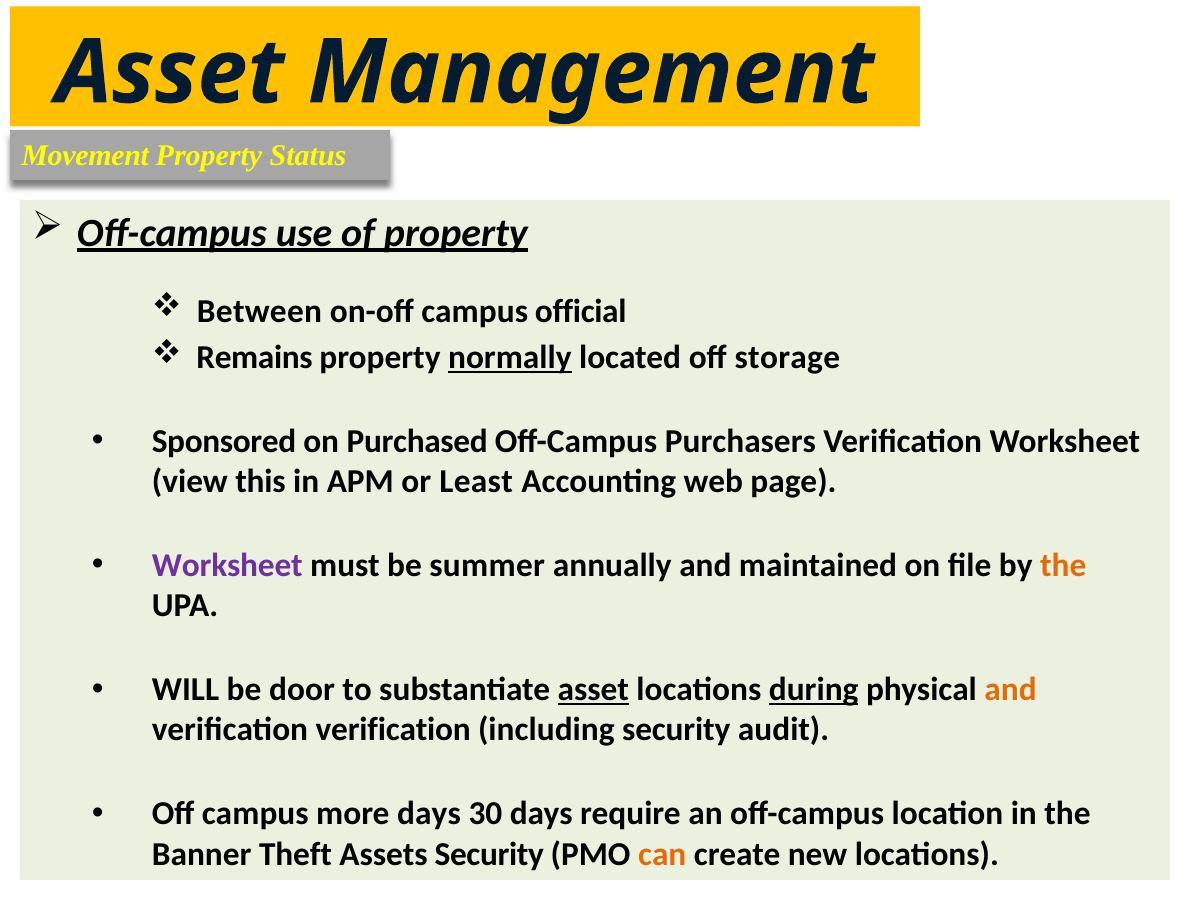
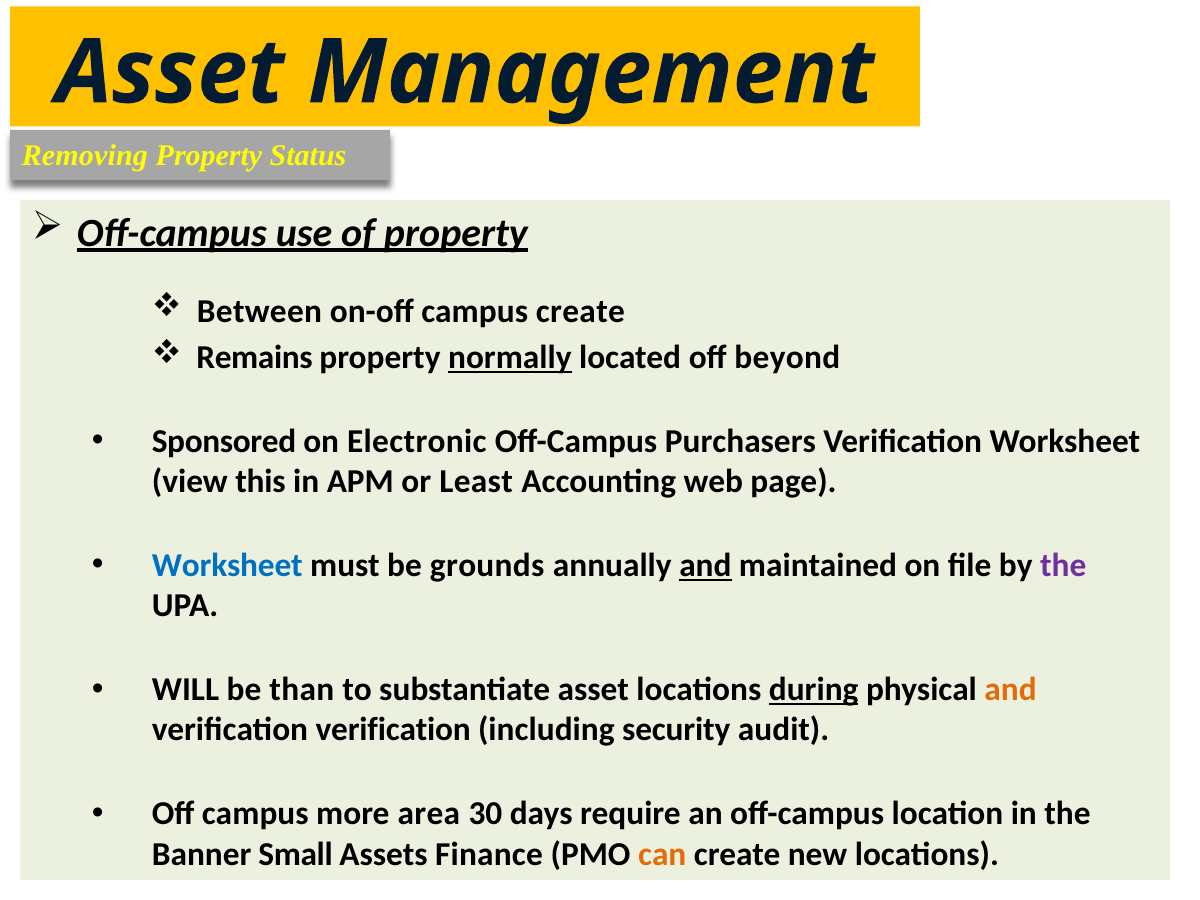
Movement: Movement -> Removing (85, 156)
campus official: official -> create (580, 311)
storage: storage -> beyond (787, 358)
Purchased: Purchased -> Electronic (417, 442)
Worksheet colour: purple -> blue (227, 566)
summer: summer -> grounds (487, 566)
and underline: none -> present (705, 566)
the colour: orange -> purple (1063, 566)
door: door -> than (302, 690)
asset underline: present -> none (593, 690)
more days: days -> area (429, 814)
Theft: Theft -> Small (296, 854)
Assets Security: Security -> Finance (489, 854)
